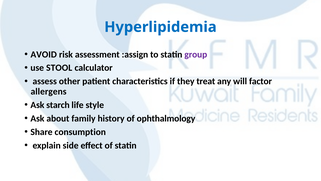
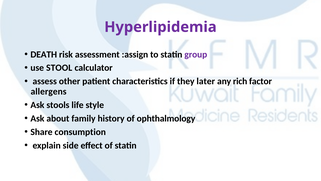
Hyperlipidemia colour: blue -> purple (160, 27)
AVOID: AVOID -> DEATH (44, 54)
treat: treat -> later (206, 81)
will: will -> rich (240, 81)
starch: starch -> stools (58, 105)
